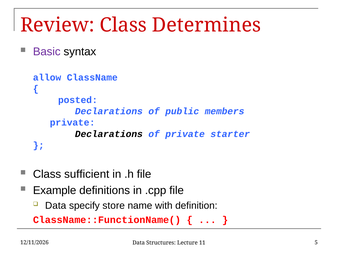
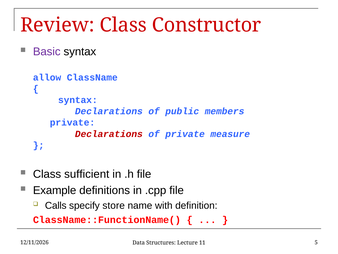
Determines: Determines -> Constructor (207, 25)
posted: posted -> syntax (78, 100)
Declarations colour: black -> red (109, 134)
starter: starter -> measure (230, 134)
Data: Data -> Calls (56, 205)
